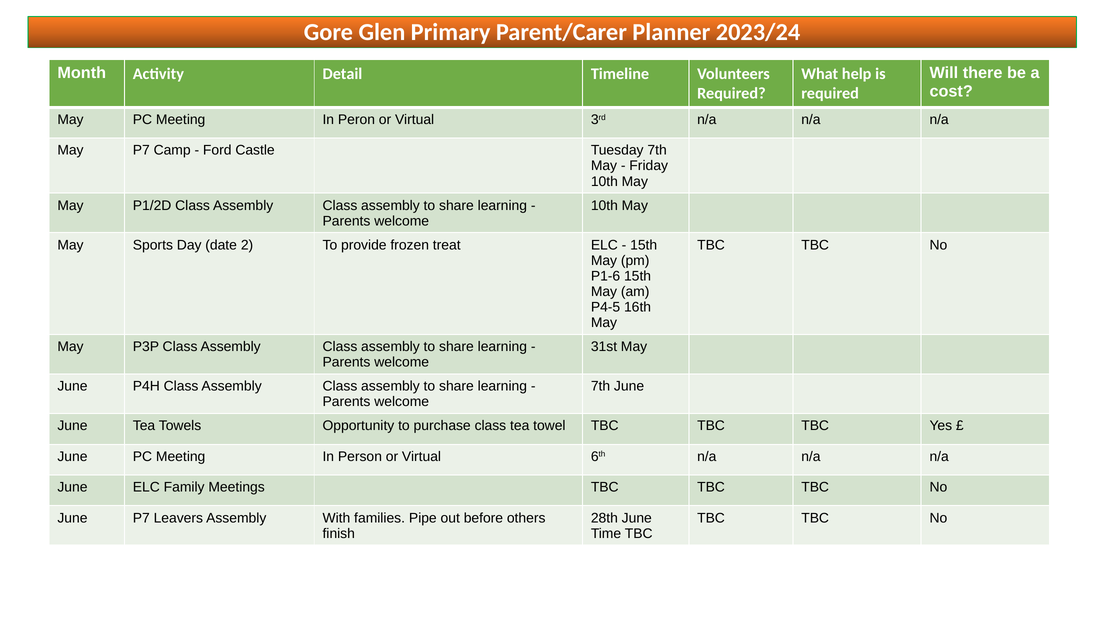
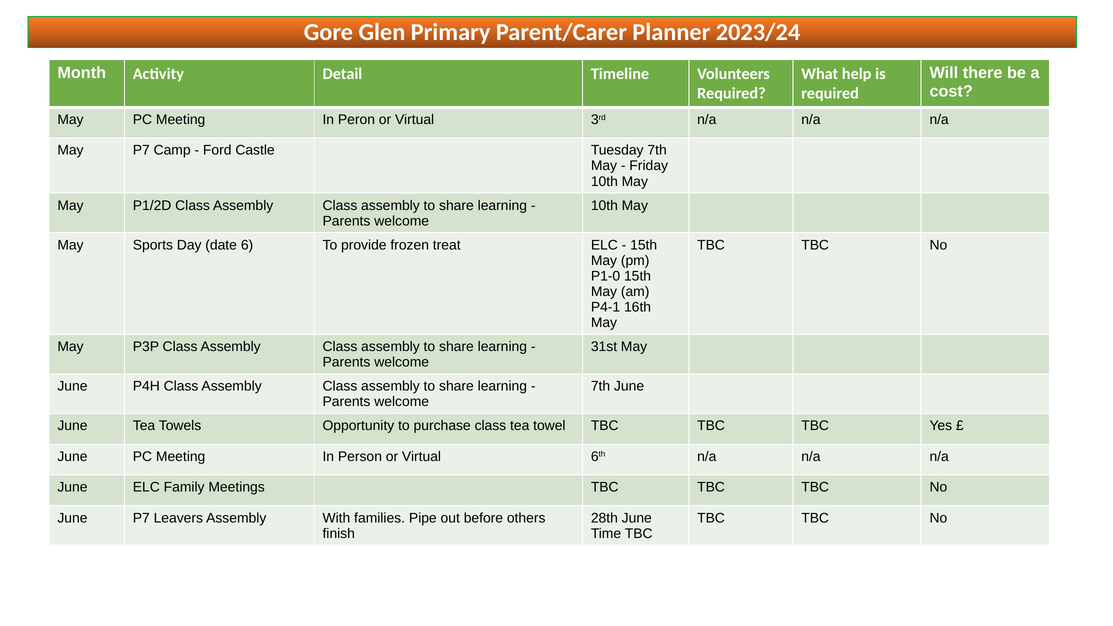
2: 2 -> 6 (247, 245)
P1-6: P1-6 -> P1-0 (606, 276)
P4-5: P4-5 -> P4-1 (606, 307)
